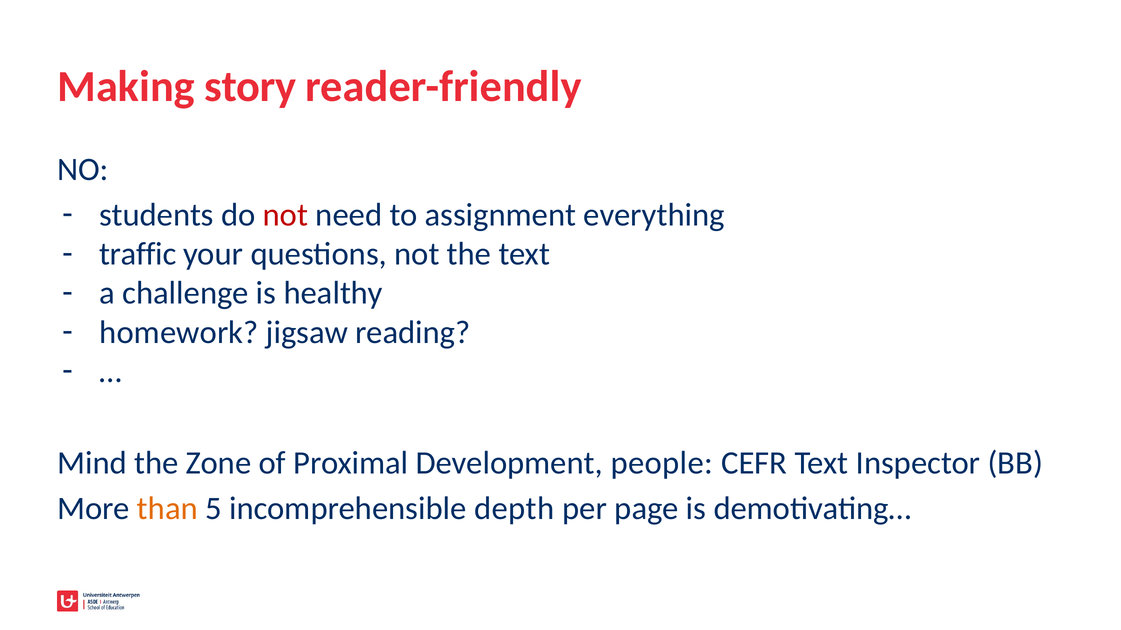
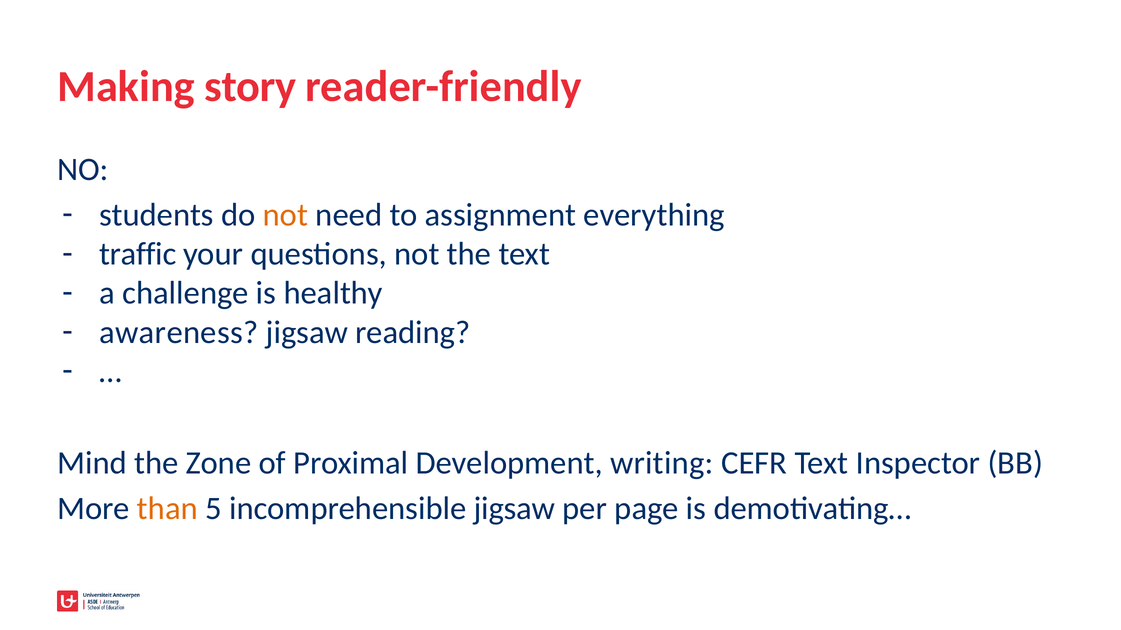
not colour: red -> orange (285, 215)
homework: homework -> awareness (179, 333)
people: people -> writing (662, 463)
incomprehensible depth: depth -> jigsaw (515, 509)
